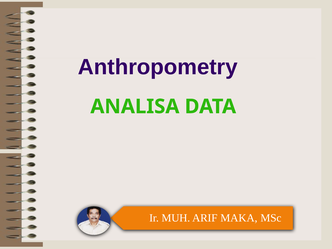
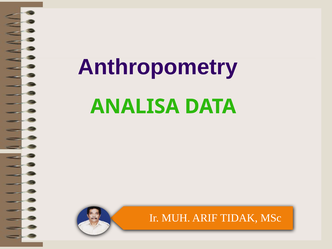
MAKA: MAKA -> TIDAK (239, 218)
